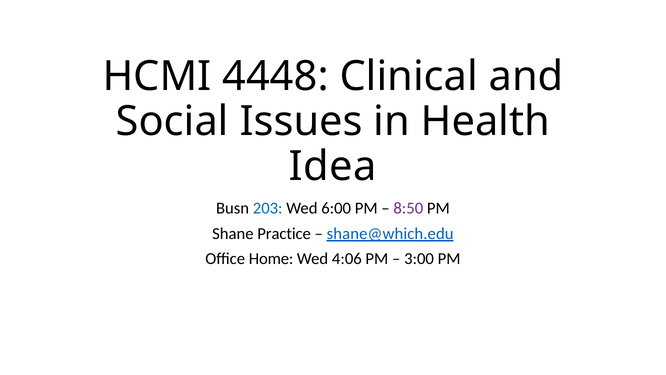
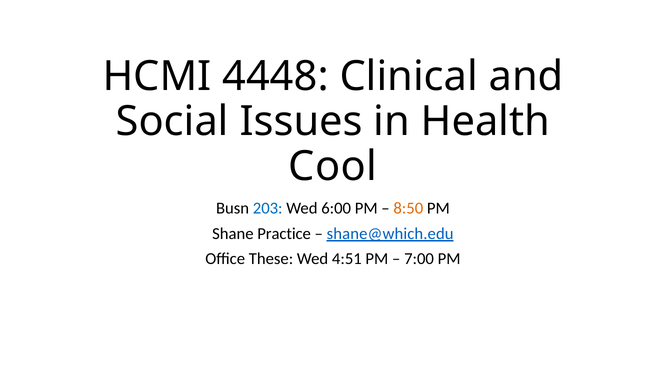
Idea: Idea -> Cool (333, 166)
8:50 colour: purple -> orange (408, 208)
Home: Home -> These (271, 258)
4:06: 4:06 -> 4:51 (347, 258)
3:00: 3:00 -> 7:00 (419, 258)
